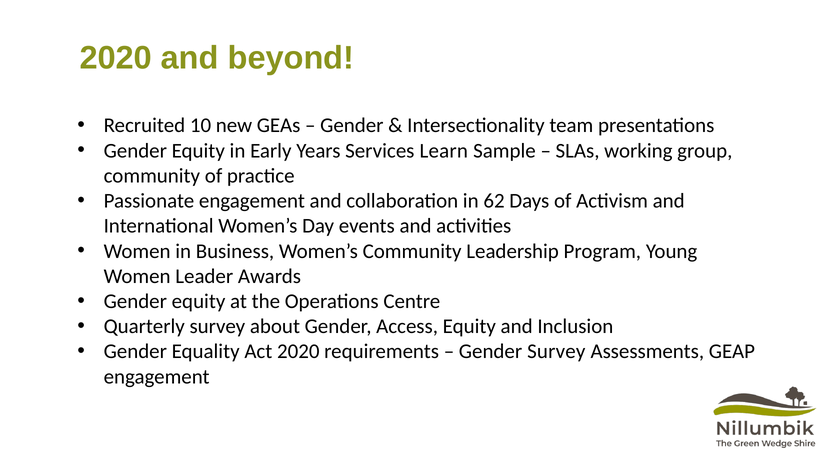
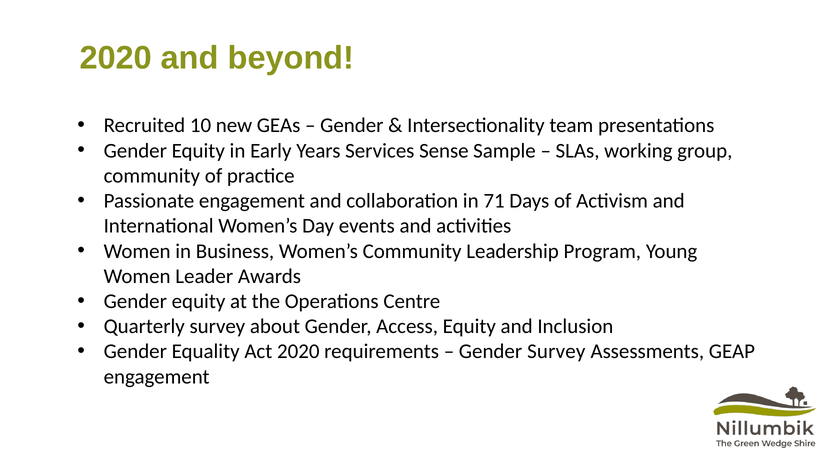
Learn: Learn -> Sense (444, 151)
62: 62 -> 71 (494, 201)
